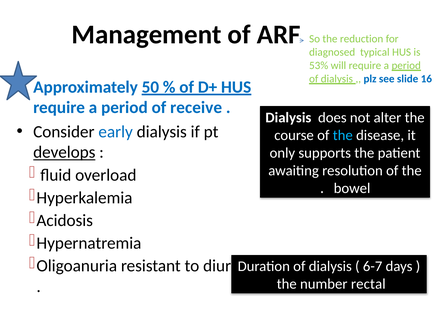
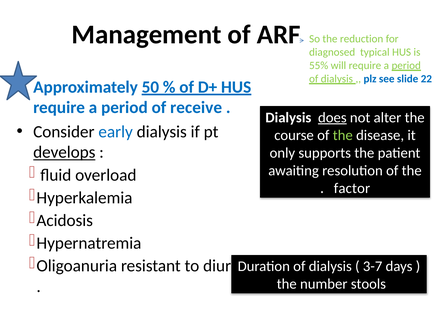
53%: 53% -> 55% (319, 65)
16: 16 -> 22 (426, 79)
does underline: none -> present (332, 117)
the colour: light blue -> light green (343, 135)
bowel: bowel -> factor (352, 188)
6-7: 6-7 -> 3-7 (373, 266)
rectal: rectal -> stools (368, 284)
